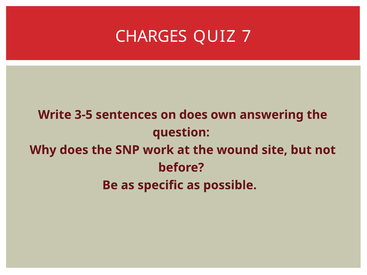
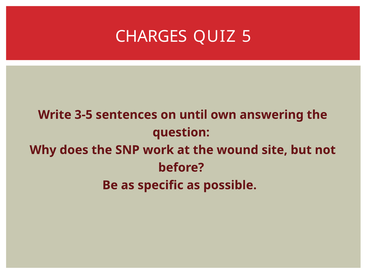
7: 7 -> 5 (247, 37)
on does: does -> until (193, 115)
